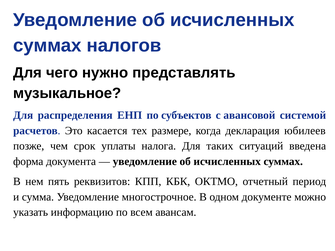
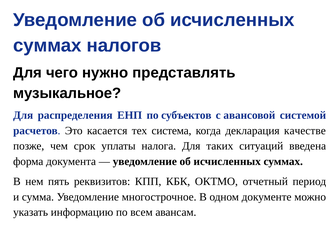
размере: размере -> система (171, 131)
юбилеев: юбилеев -> качестве (305, 131)
